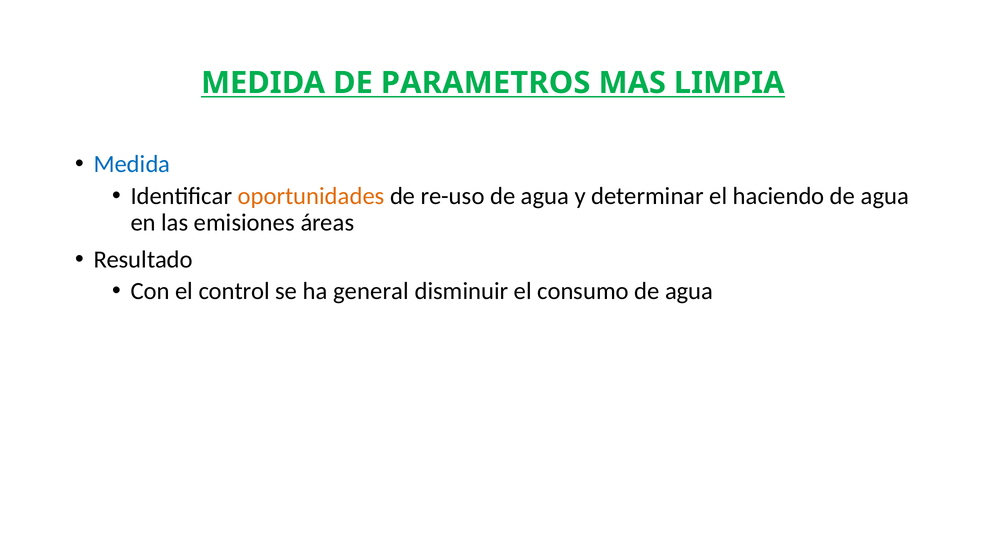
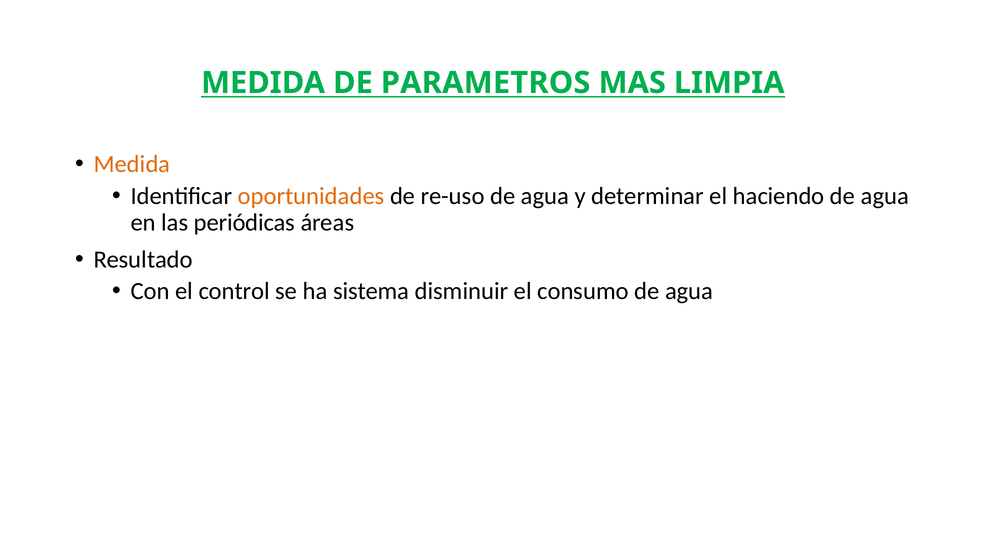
Medida colour: blue -> orange (132, 165)
emisiones: emisiones -> periódicas (245, 223)
general: general -> sistema (371, 291)
